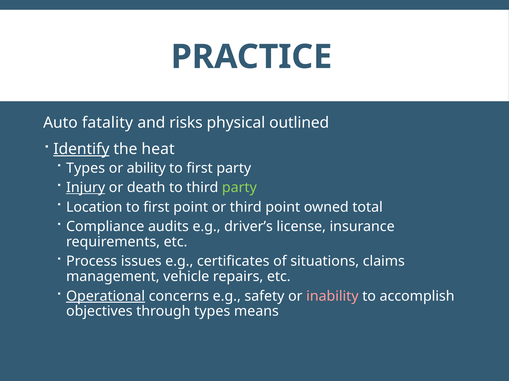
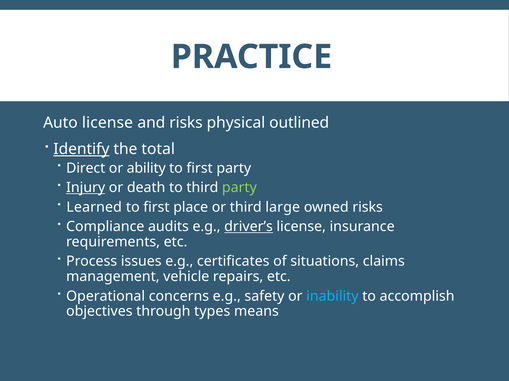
Auto fatality: fatality -> license (107, 123)
heat: heat -> total (158, 149)
Types: Types -> Direct (86, 168)
Location: Location -> Learned (94, 207)
first point: point -> place (191, 207)
third point: point -> large (283, 207)
owned total: total -> risks (368, 207)
driver’s underline: none -> present (249, 227)
Operational underline: present -> none (106, 297)
inability colour: pink -> light blue (332, 297)
